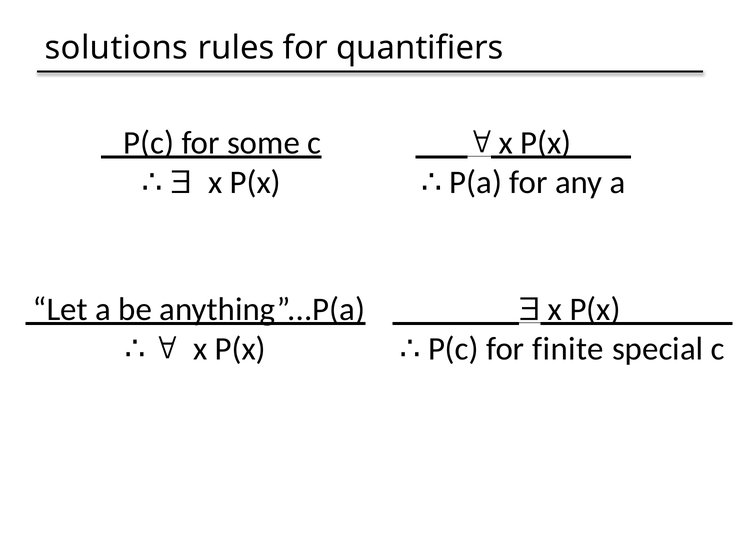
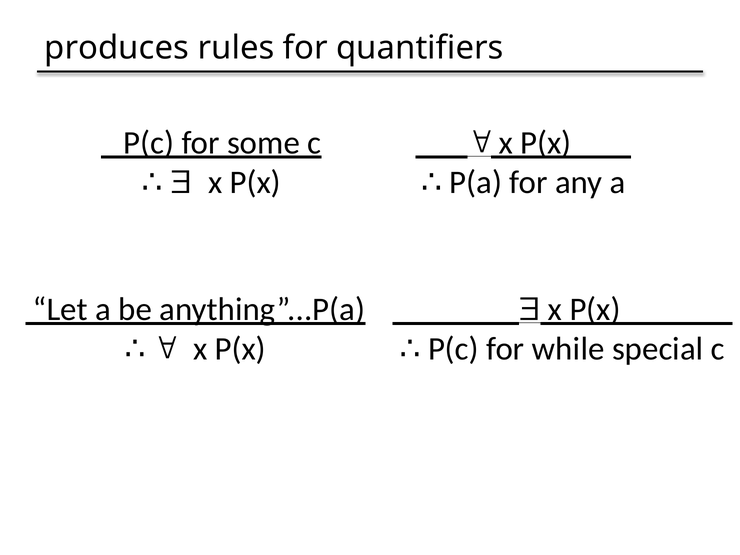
solutions: solutions -> produces (117, 48)
finite: finite -> while (568, 349)
